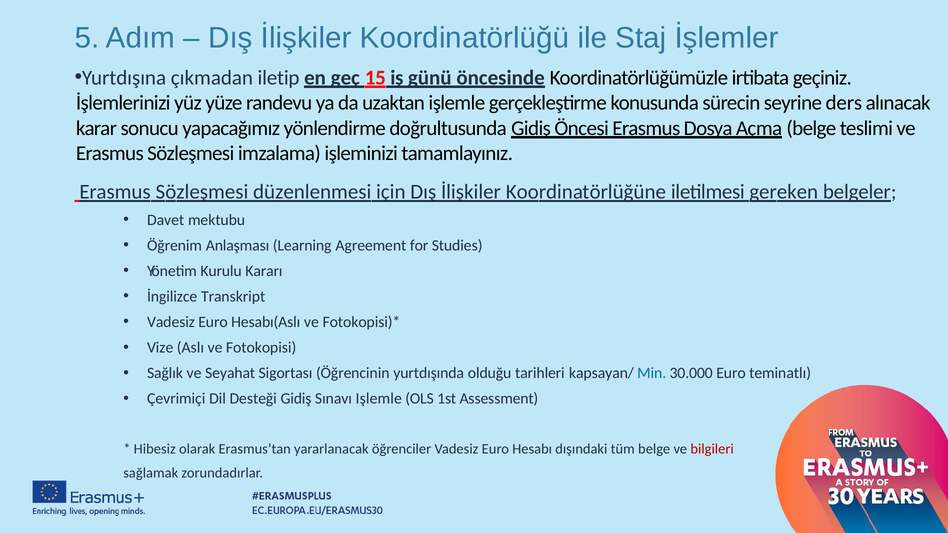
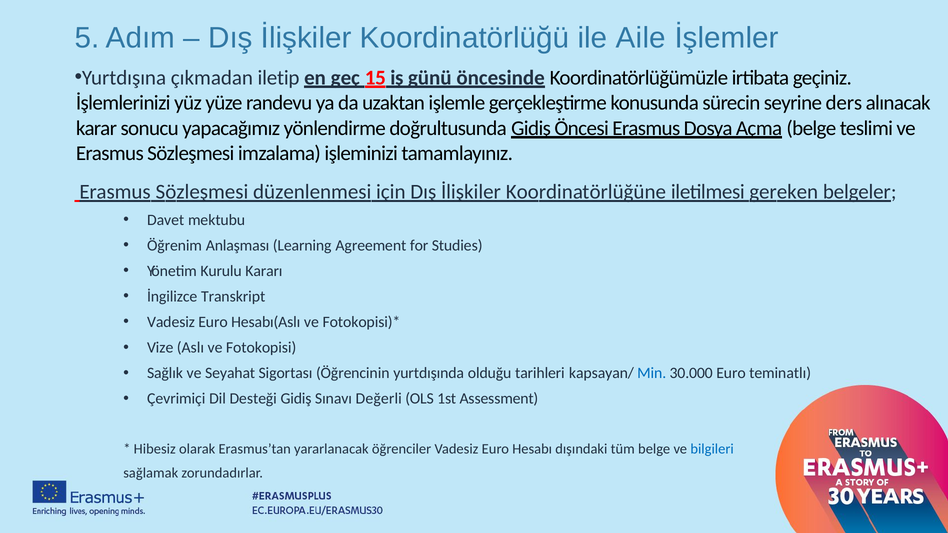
Staj: Staj -> Aile (641, 38)
Sınavı Işlemle: Işlemle -> Değerli (379, 399)
bilgileri colour: red -> blue (712, 449)
